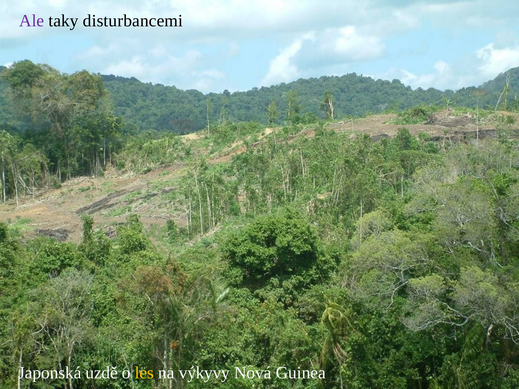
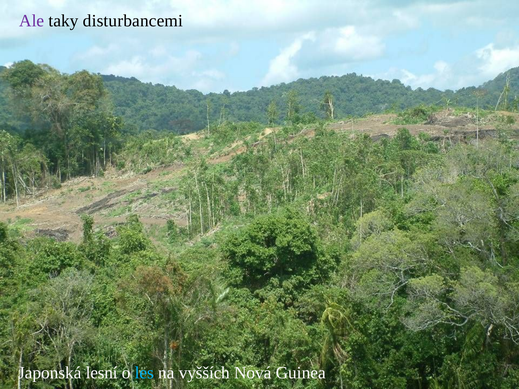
uzdě: uzdě -> lesní (102, 373)
les colour: yellow -> light blue (144, 373)
výkyvy: výkyvy -> vyšších (204, 373)
